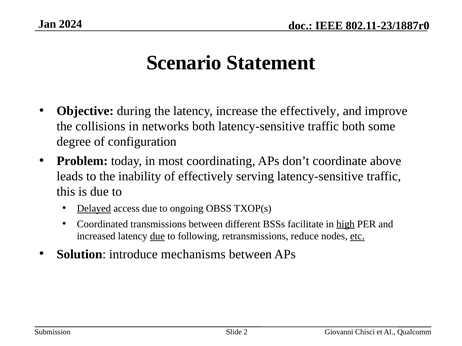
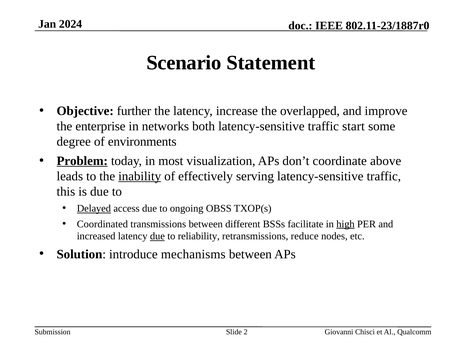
during: during -> further (134, 111)
the effectively: effectively -> overlapped (310, 111)
collisions: collisions -> enterprise (101, 126)
traffic both: both -> start (353, 126)
configuration: configuration -> environments (142, 142)
Problem underline: none -> present (82, 161)
coordinating: coordinating -> visualization (221, 161)
inability underline: none -> present (140, 177)
following: following -> reliability (199, 237)
etc underline: present -> none (357, 237)
